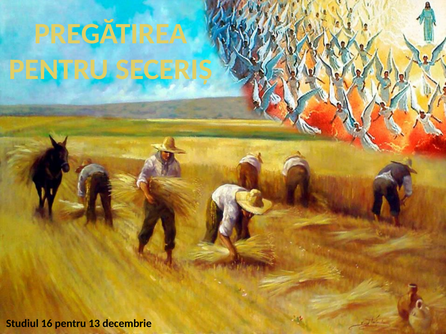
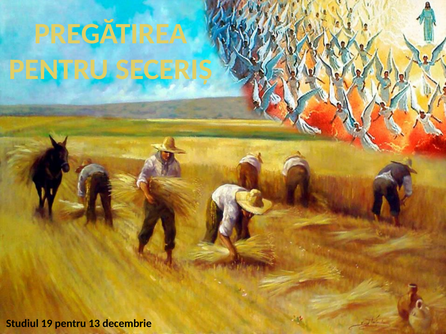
16: 16 -> 19 (47, 324)
